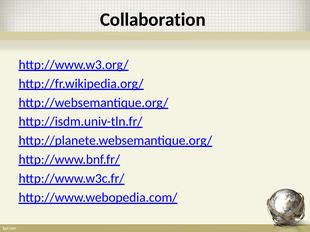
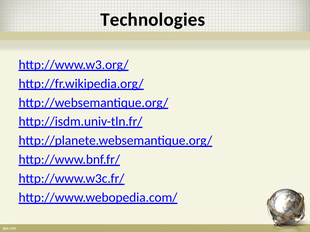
Collaboration: Collaboration -> Technologies (153, 20)
